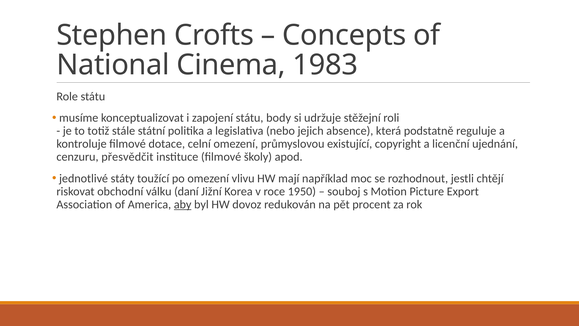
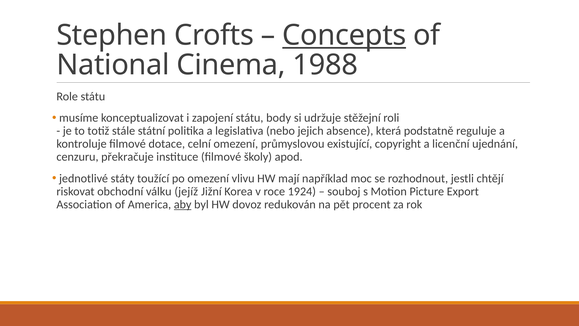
Concepts underline: none -> present (344, 35)
1983: 1983 -> 1988 (325, 65)
přesvědčit: přesvědčit -> překračuje (127, 157)
daní: daní -> jejíž (186, 191)
1950: 1950 -> 1924 (302, 191)
